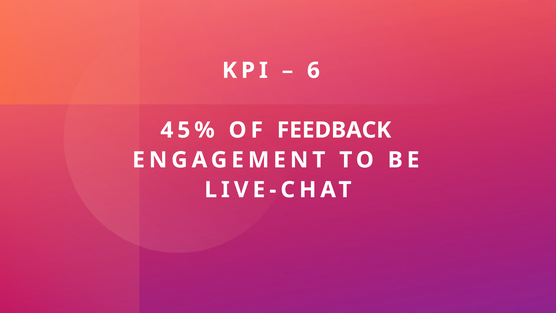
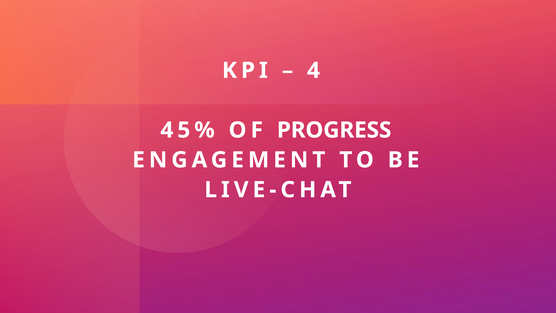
6: 6 -> 4 (313, 70)
FEEDBACK: FEEDBACK -> PROGRESS (334, 130)
